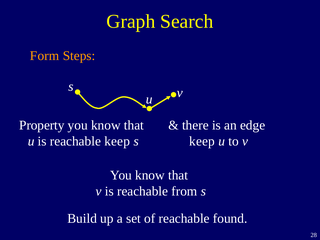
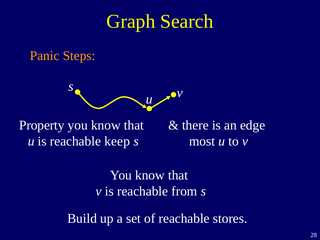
Form: Form -> Panic (45, 56)
keep: keep -> most (202, 141)
found: found -> stores (230, 218)
